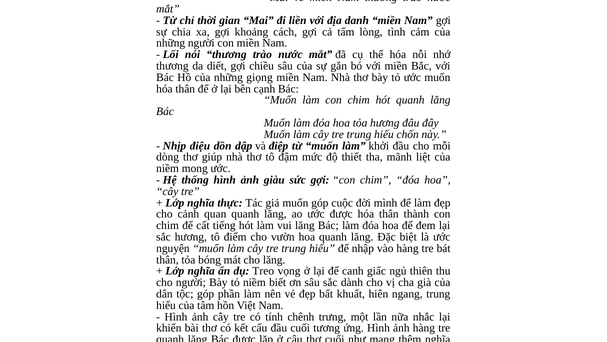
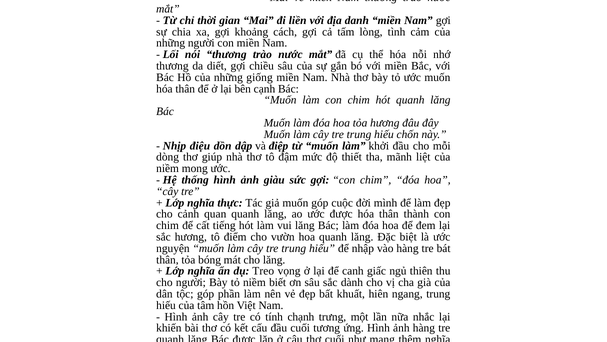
giọng: giọng -> giống (260, 77)
chênh: chênh -> chạnh (301, 316)
